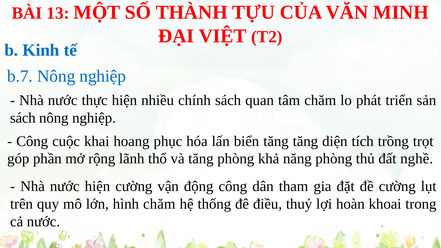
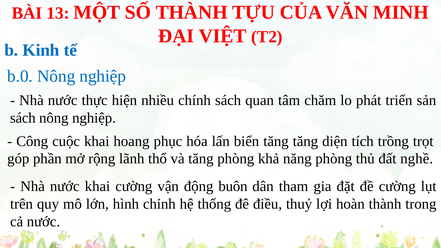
b.7: b.7 -> b.0 (20, 76)
nước hiện: hiện -> khai (97, 186)
động công: công -> buôn (233, 186)
hình chăm: chăm -> chỉnh (159, 204)
hoàn khoai: khoai -> thành (385, 204)
